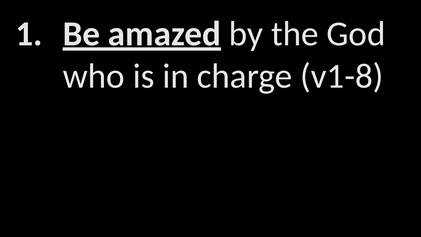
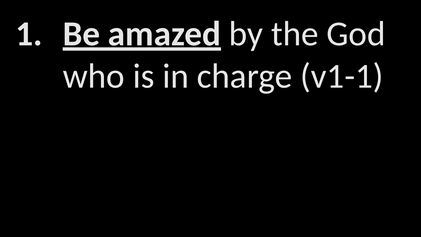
v1-8: v1-8 -> v1-1 (342, 76)
